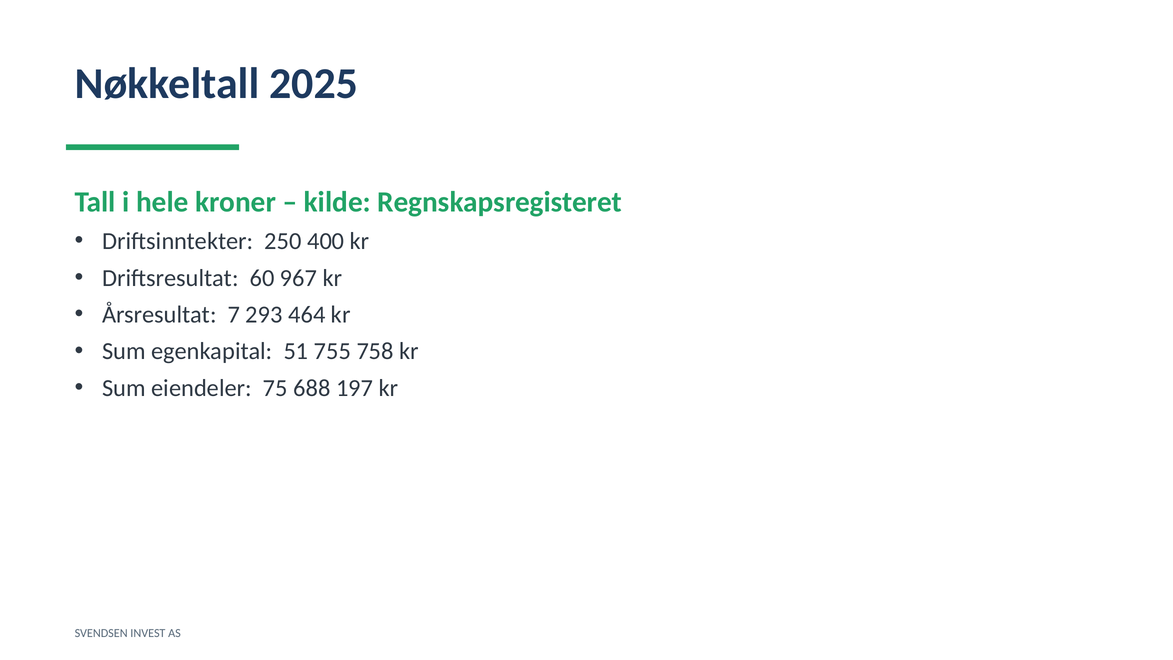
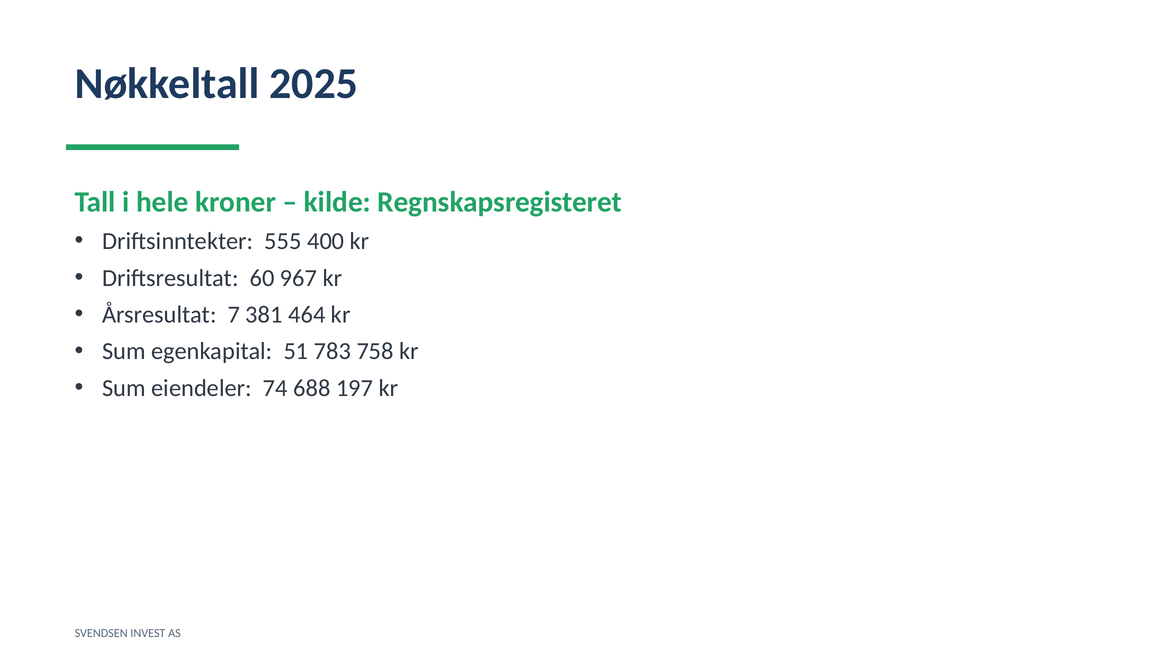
250: 250 -> 555 (283, 241)
293: 293 -> 381 (264, 315)
755: 755 -> 783 (332, 351)
75: 75 -> 74 (275, 388)
